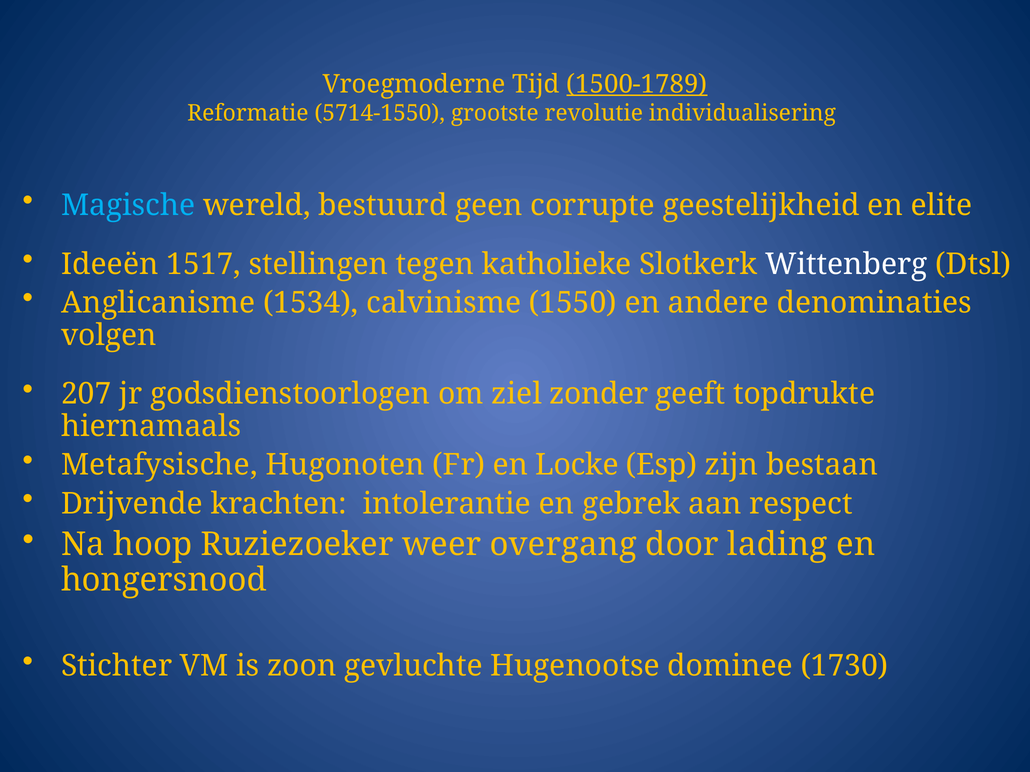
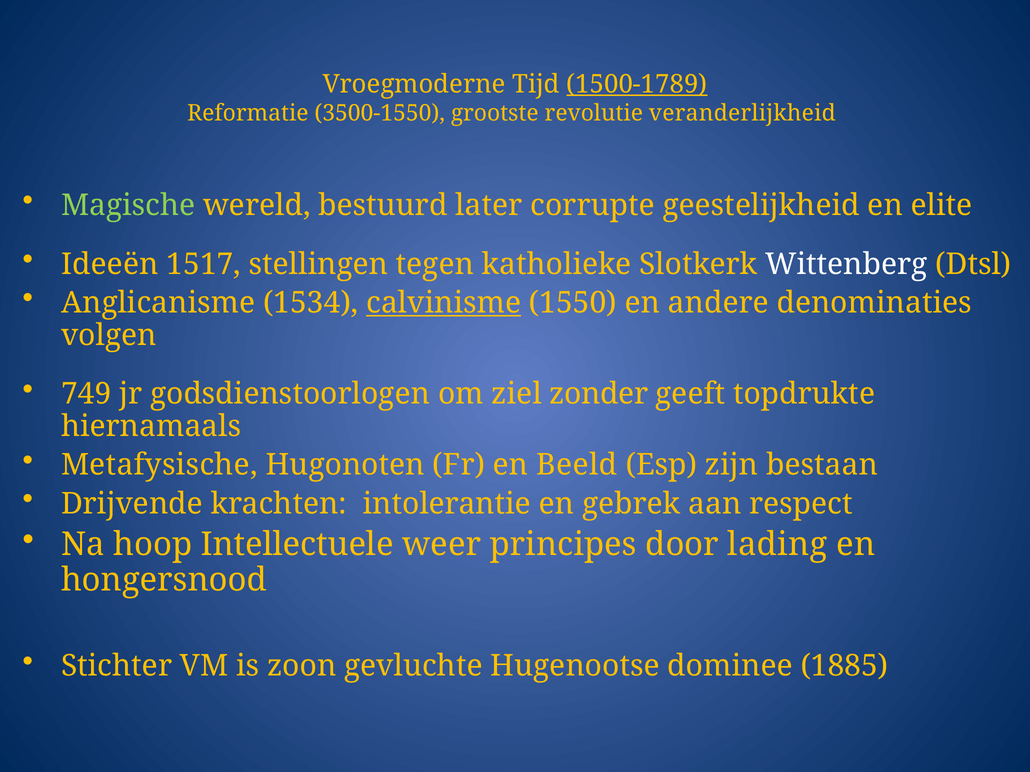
5714-1550: 5714-1550 -> 3500-1550 (380, 113)
individualisering: individualisering -> veranderlijkheid (742, 113)
Magische colour: light blue -> light green (128, 206)
geen: geen -> later (489, 206)
calvinisme underline: none -> present (444, 303)
207: 207 -> 749 (86, 394)
Locke: Locke -> Beeld (577, 465)
Ruziezoeker: Ruziezoeker -> Intellectuele (297, 545)
overgang: overgang -> principes (563, 545)
1730: 1730 -> 1885 (844, 666)
